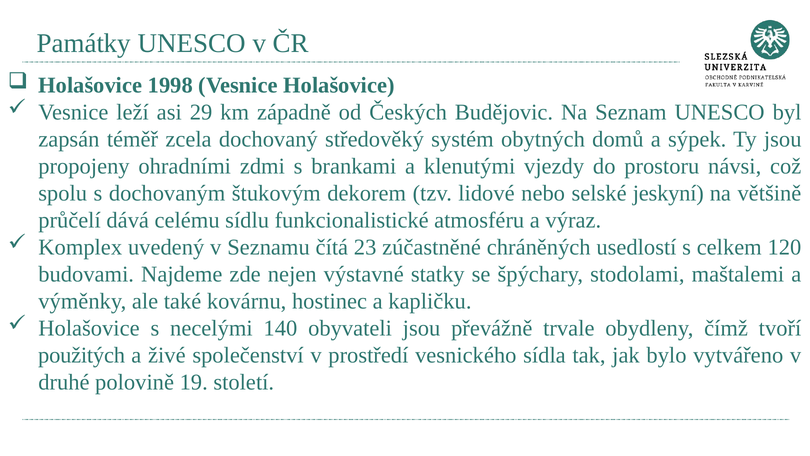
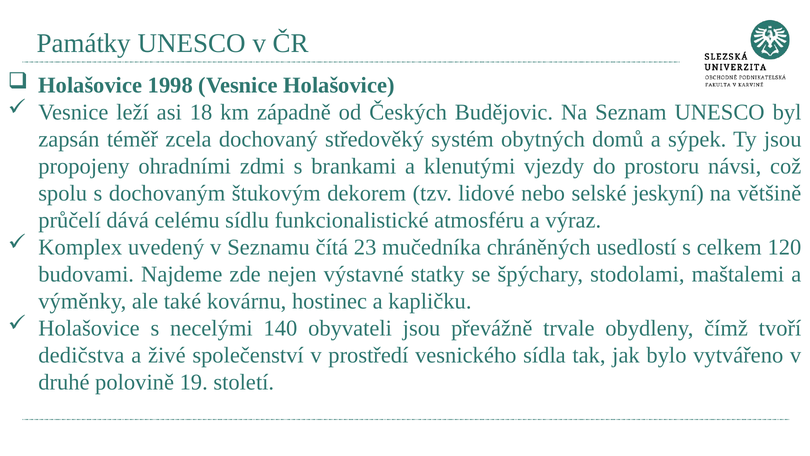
29: 29 -> 18 (201, 112)
zúčastněné: zúčastněné -> mučedníka (432, 247)
použitých: použitých -> dedičstva (81, 355)
